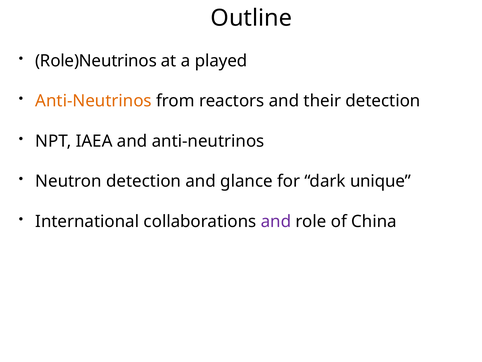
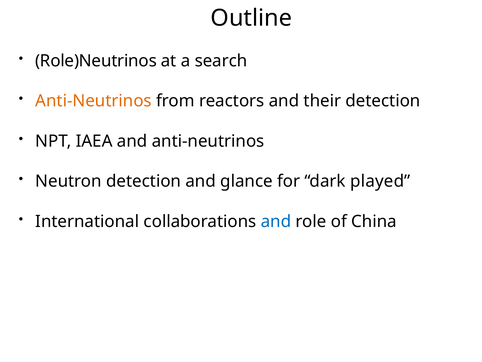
played: played -> search (221, 61)
unique: unique -> played (380, 181)
and colour: purple -> blue (276, 221)
